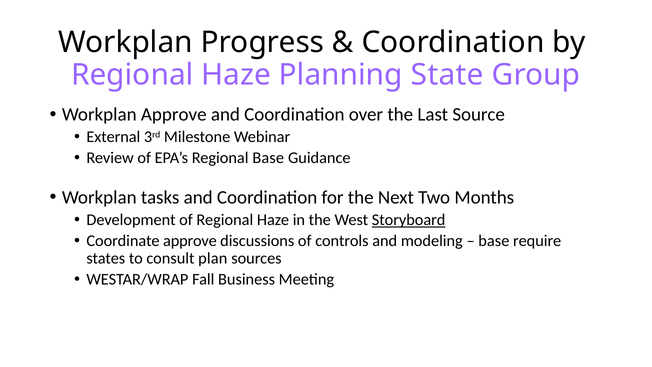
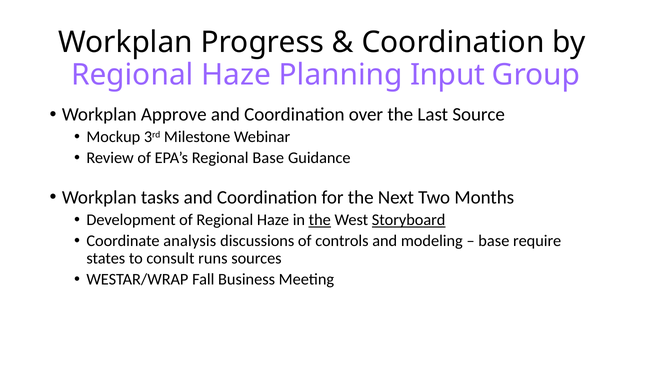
State: State -> Input (448, 75)
External: External -> Mockup (113, 137)
the underline: none -> present (320, 220)
Coordinate approve: approve -> analysis (190, 241)
plan: plan -> runs (213, 258)
